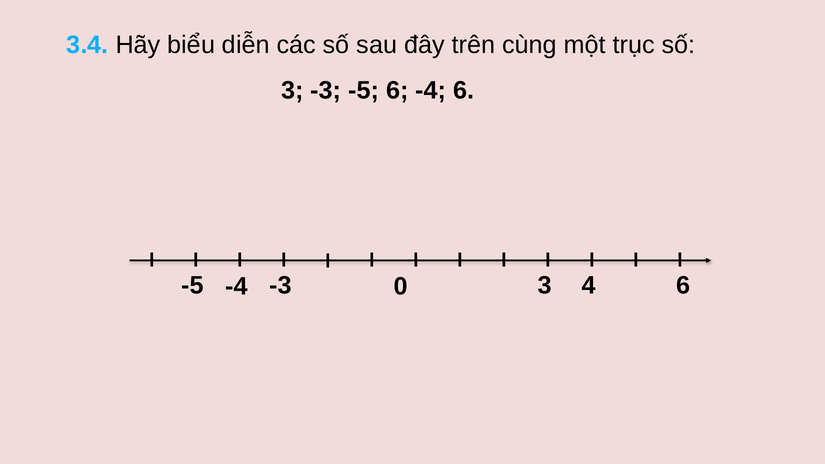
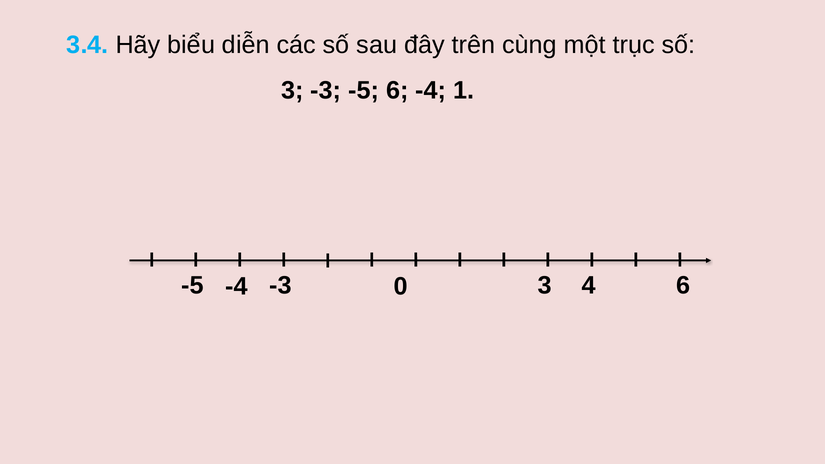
-4 6: 6 -> 1 (464, 90)
